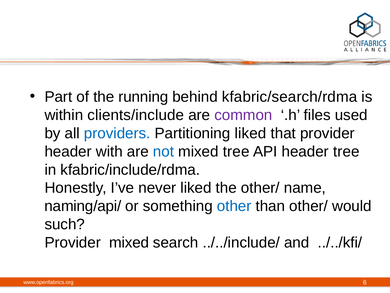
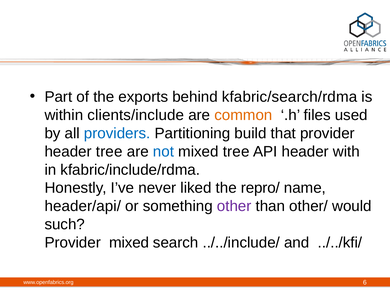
running: running -> exports (143, 97)
common colour: purple -> orange (243, 115)
Partitioning liked: liked -> build (250, 133)
header with: with -> tree (109, 151)
header tree: tree -> with (346, 151)
the other/: other/ -> repro/ (260, 188)
naming/api/: naming/api/ -> header/api/ (83, 206)
other colour: blue -> purple (234, 206)
